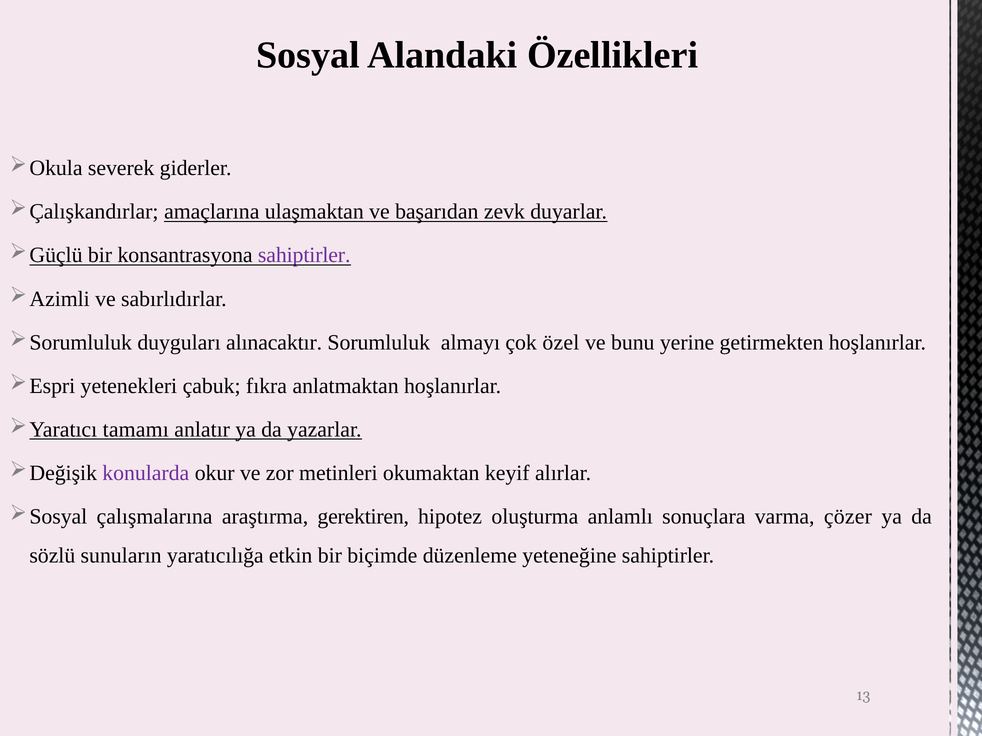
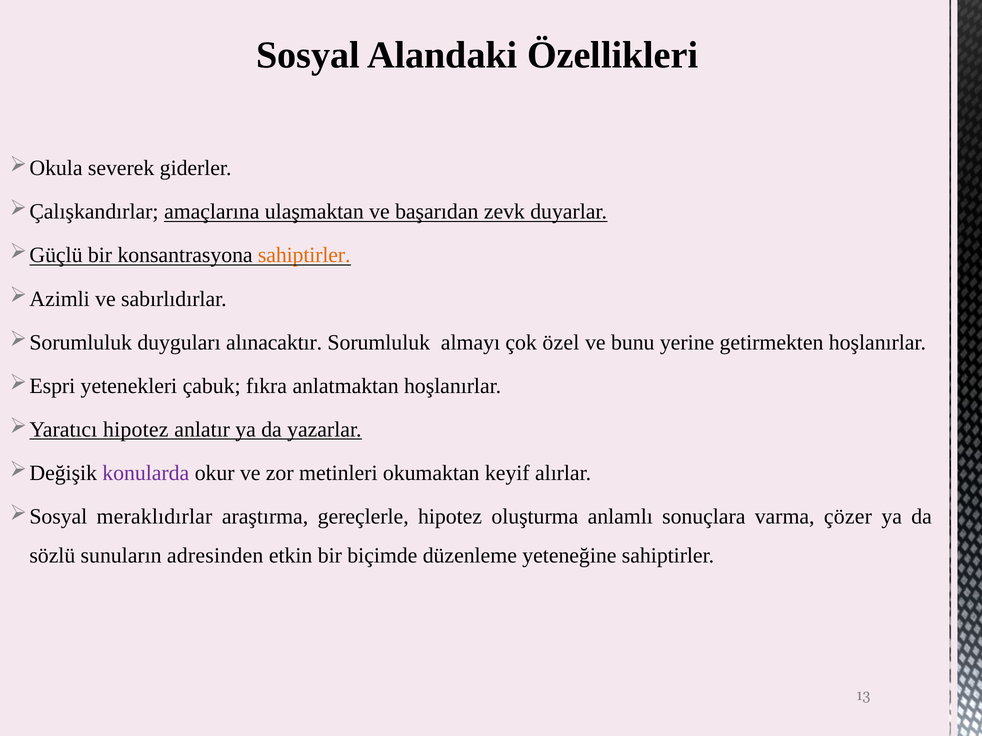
sahiptirler colour: purple -> orange (304, 255)
tamamı: tamamı -> hipotez (136, 430)
çalışmalarına: çalışmalarına -> meraklıdırlar (154, 517)
gerektiren: gerektiren -> gereçlerle (363, 517)
yaratıcılığa: yaratıcılığa -> adresinden (215, 556)
